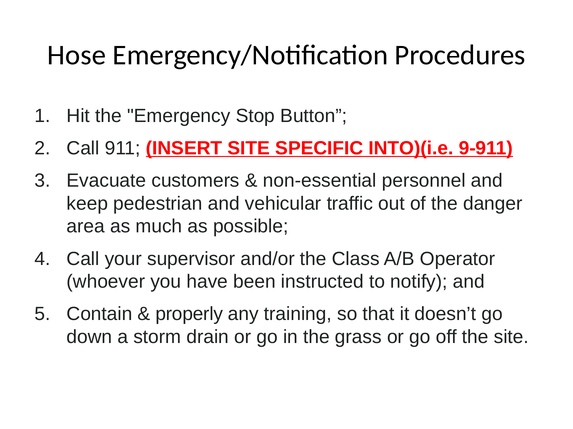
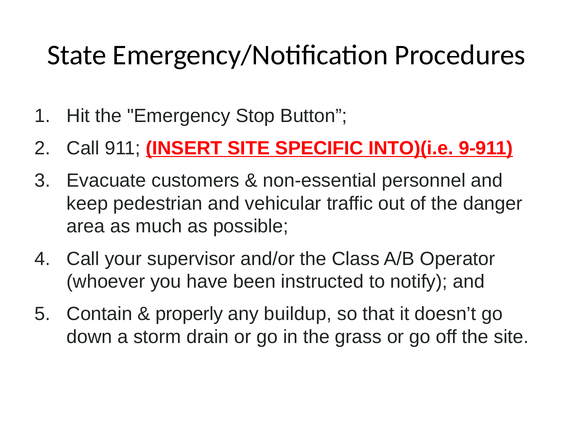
Hose: Hose -> State (77, 55)
training: training -> buildup (298, 315)
